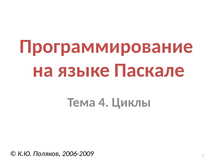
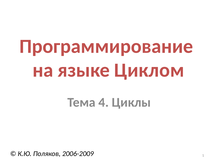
Паскале: Паскале -> Циклом (149, 70)
